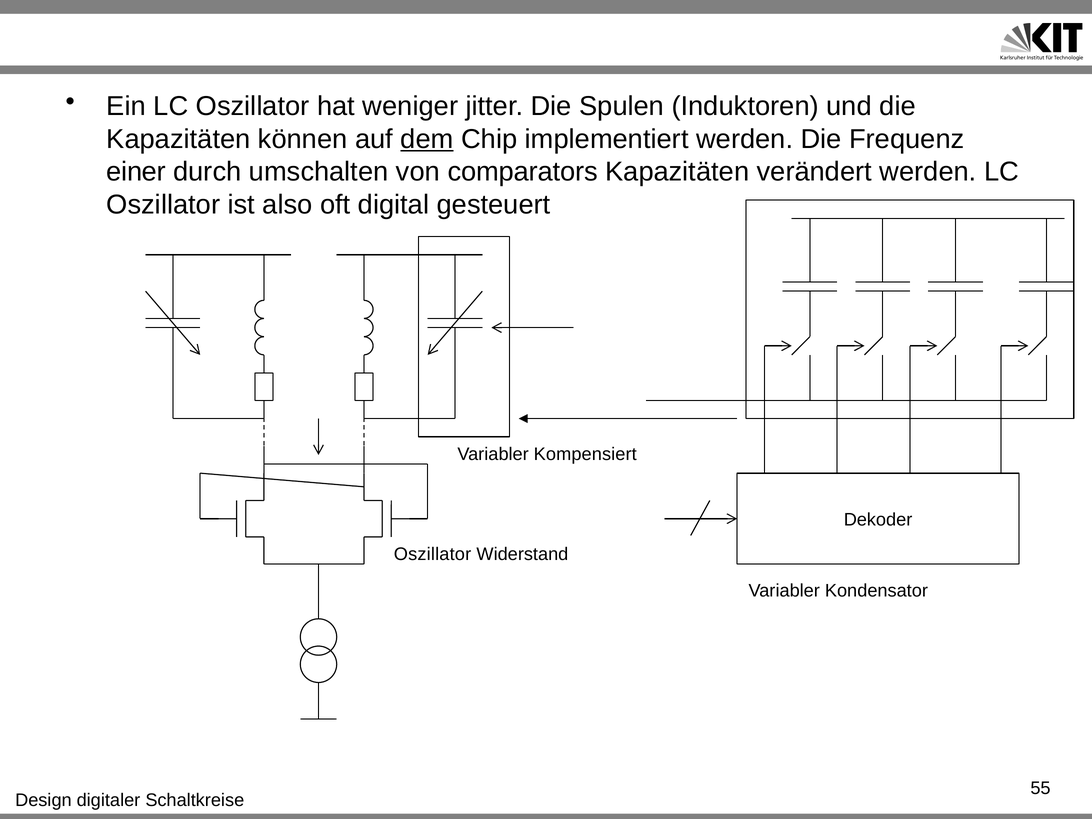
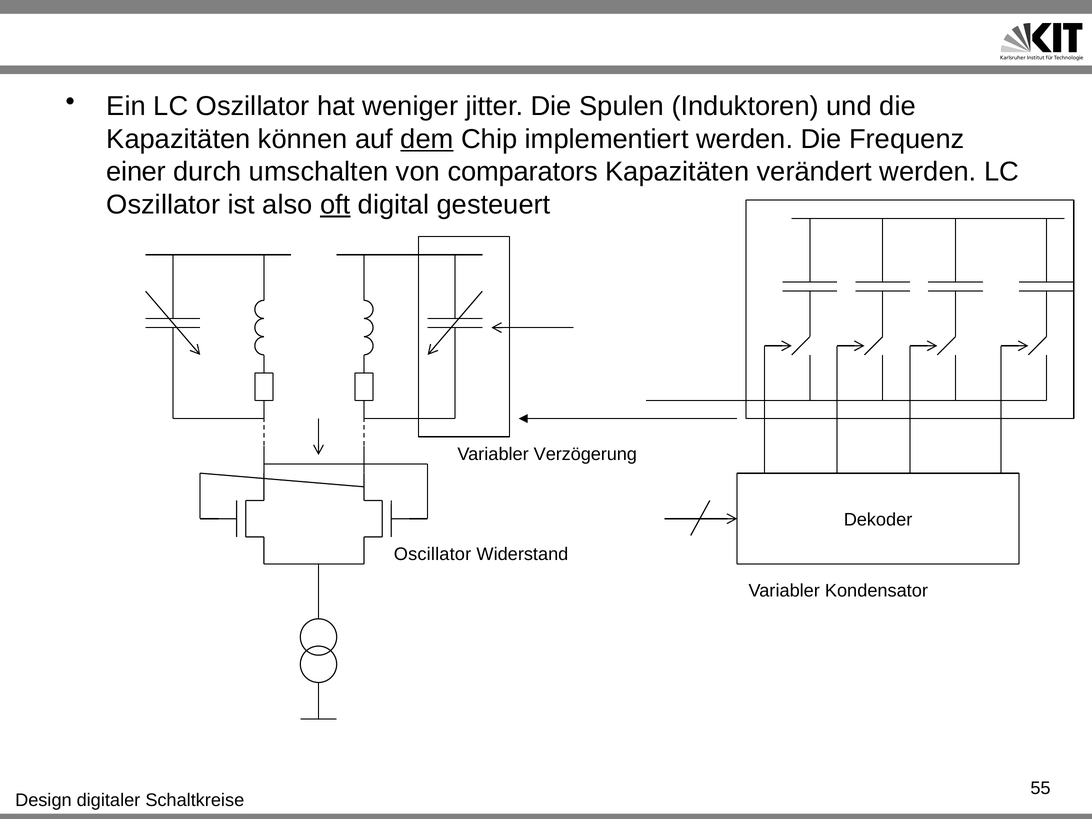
oft underline: none -> present (335, 205)
Kompensiert: Kompensiert -> Verzögerung (585, 454)
Oszillator: Oszillator -> Oscillator (433, 554)
